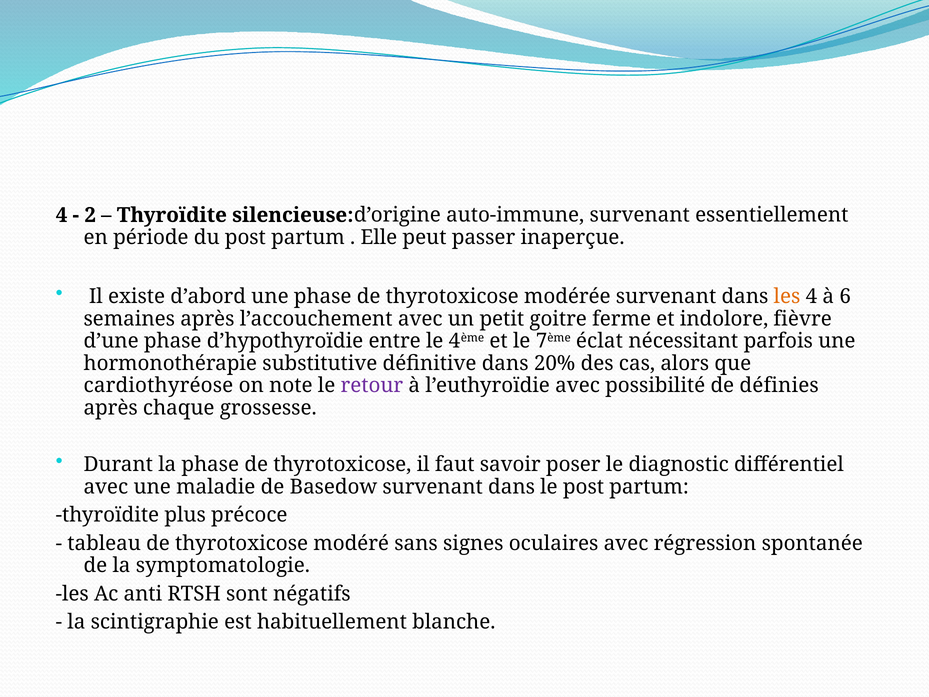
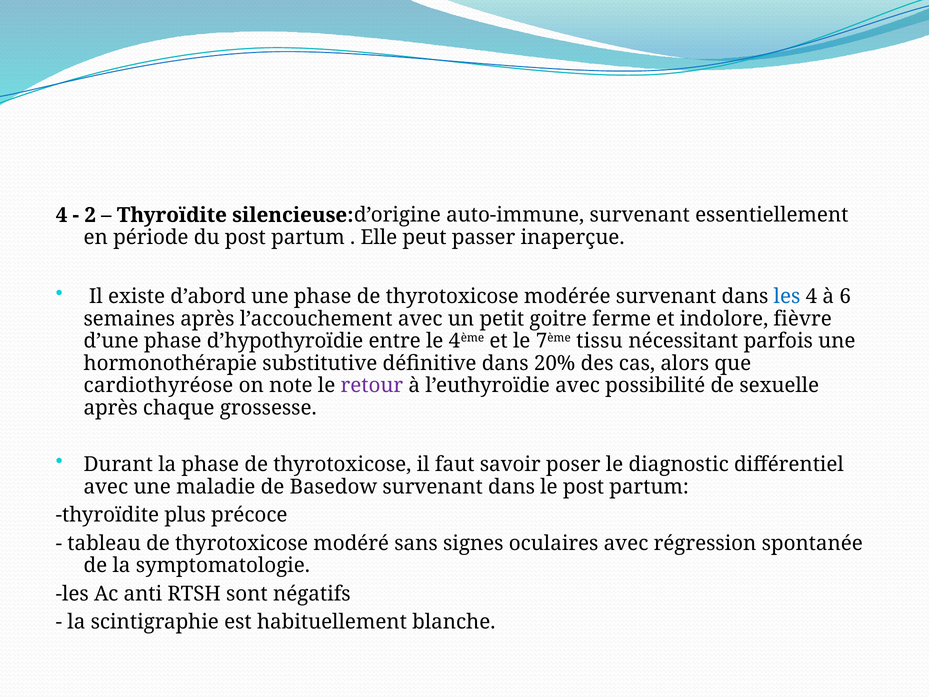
les colour: orange -> blue (787, 296)
éclat: éclat -> tissu (599, 341)
définies: définies -> sexuelle (779, 385)
